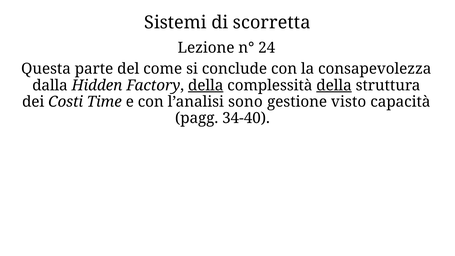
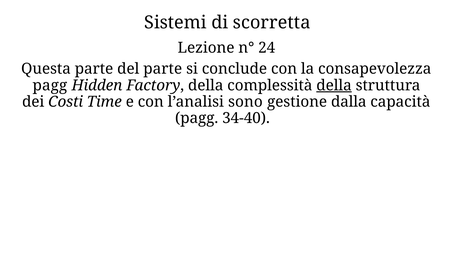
del come: come -> parte (163, 69)
dalla: dalla -> pagg (50, 85)
della underline: present -> none (206, 85)
visto: visto -> dalla (349, 102)
